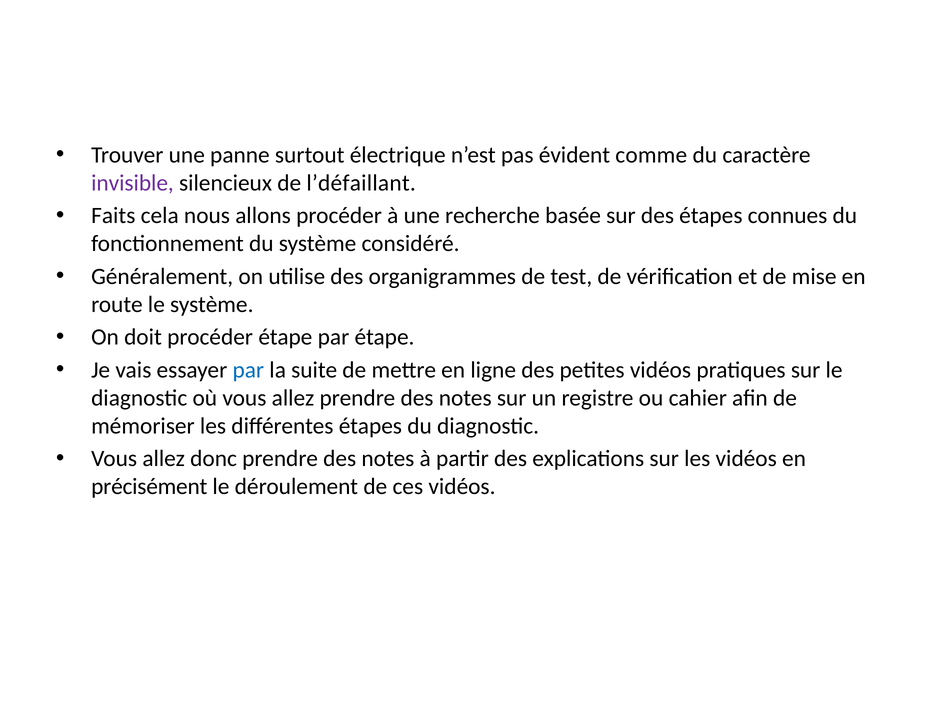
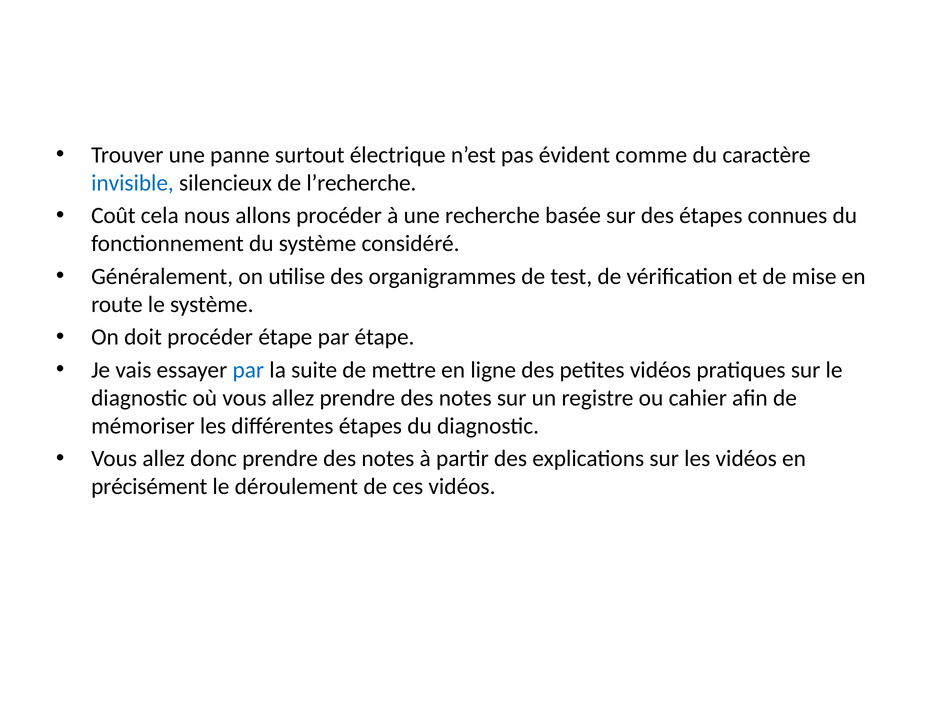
invisible colour: purple -> blue (132, 183)
l’défaillant: l’défaillant -> l’recherche (361, 183)
Faits: Faits -> Coût (113, 216)
